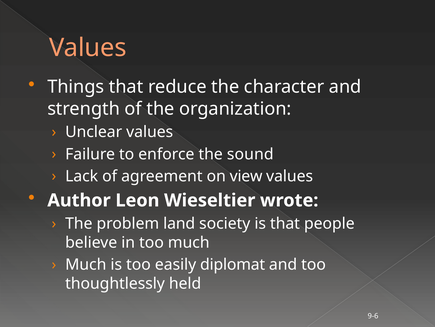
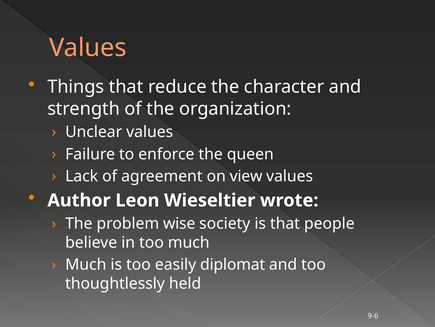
sound: sound -> queen (250, 154)
land: land -> wise (179, 223)
